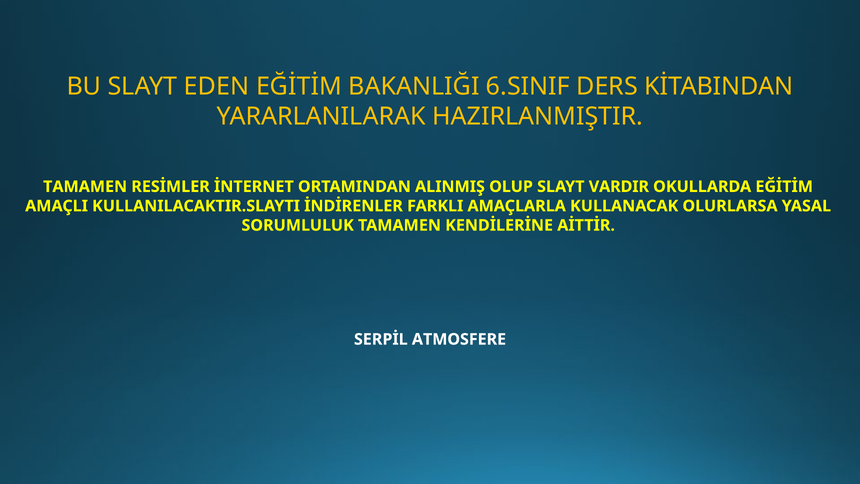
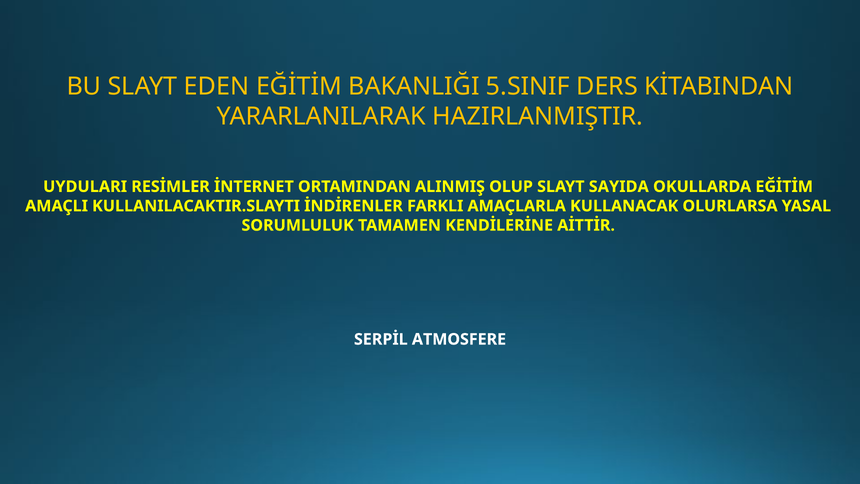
6.SINIF: 6.SINIF -> 5.SINIF (528, 86)
TAMAMEN: TAMAMEN -> UYDULARI (85, 187)
VARDIR: VARDIR -> SAYIDA (619, 187)
